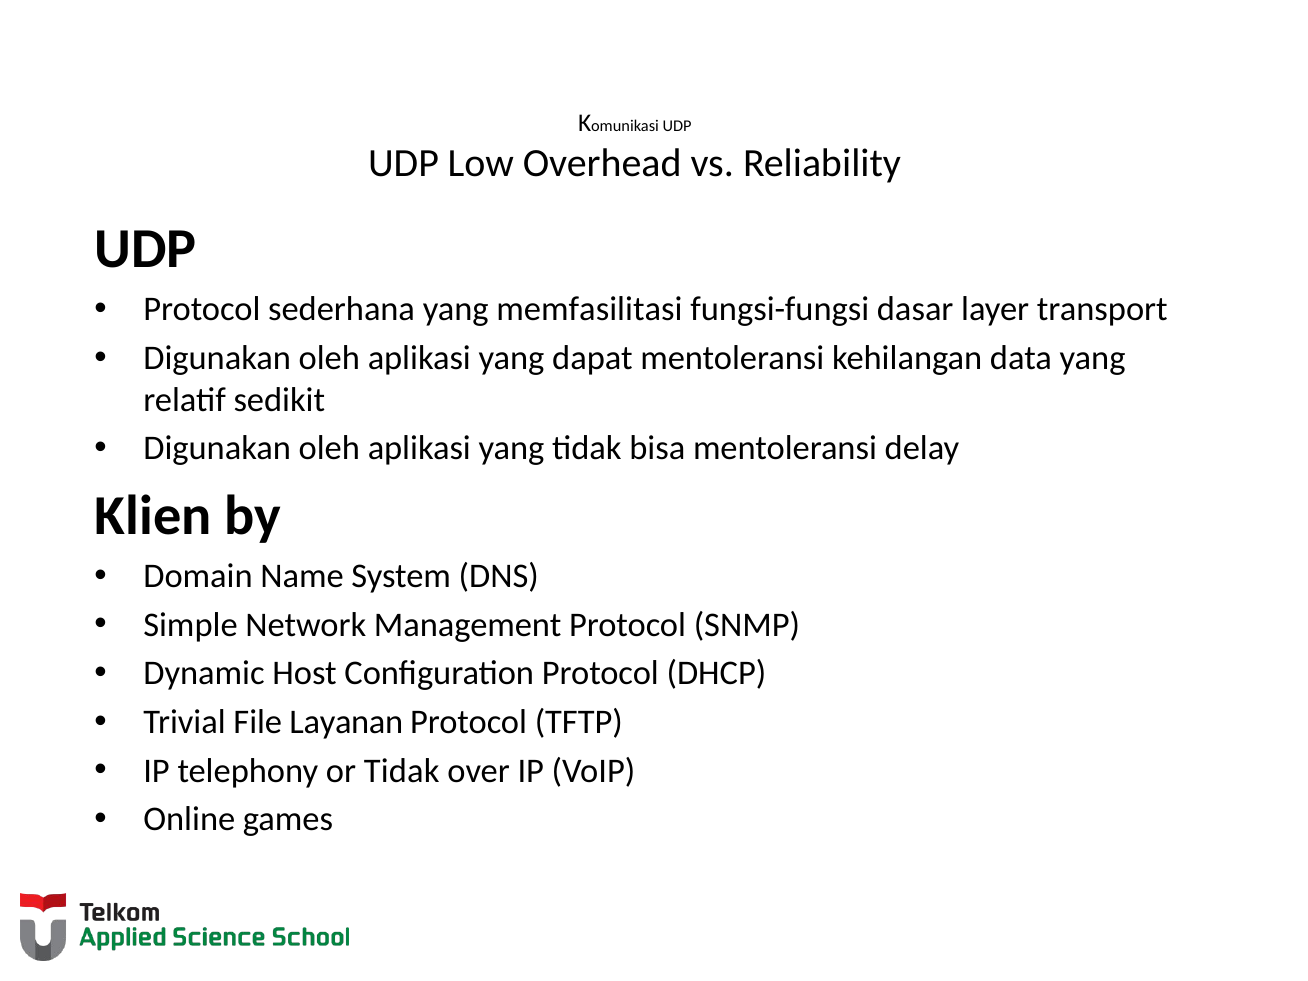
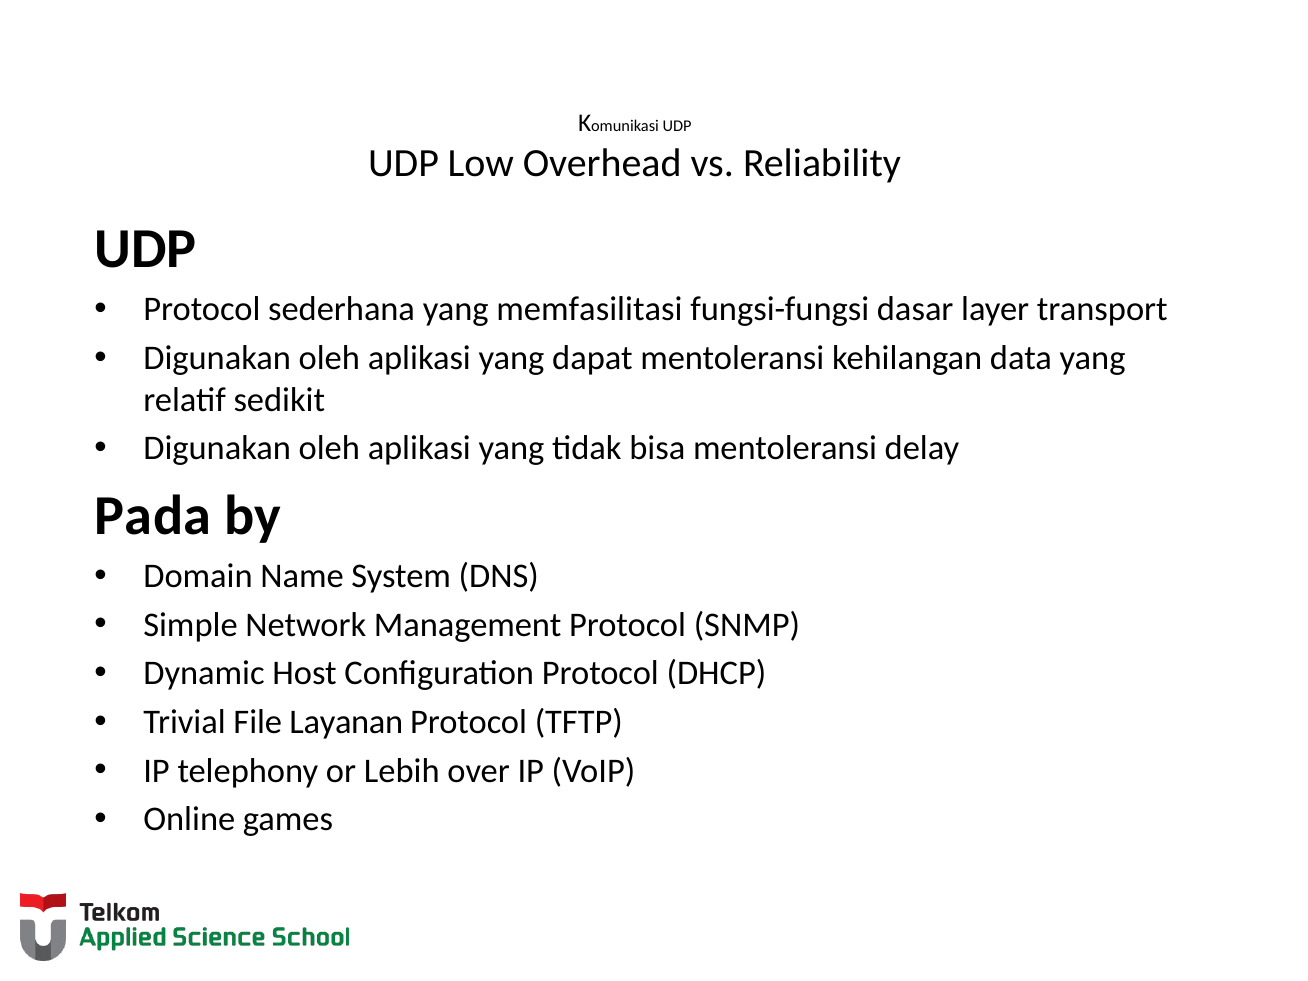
Klien: Klien -> Pada (153, 516)
or Tidak: Tidak -> Lebih (402, 771)
